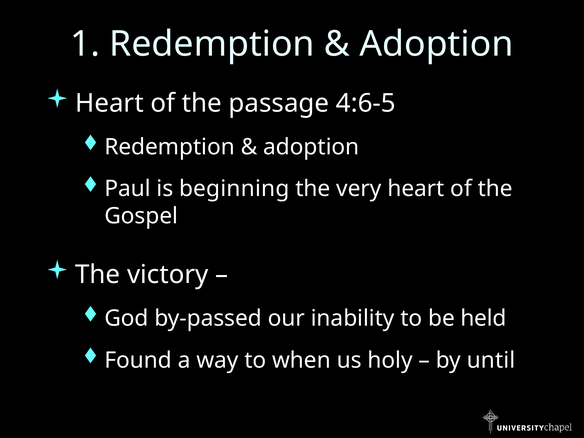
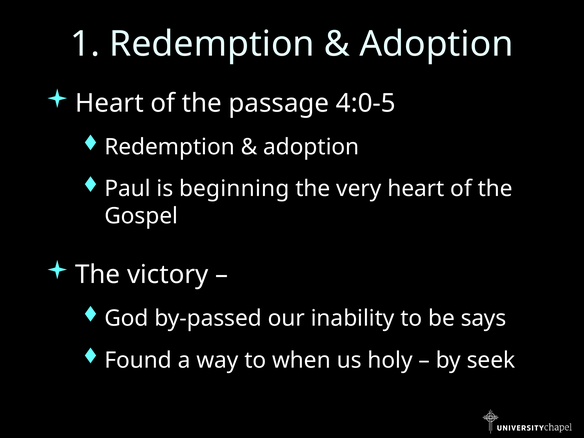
4:6-5: 4:6-5 -> 4:0-5 (366, 103)
held: held -> says (484, 318)
until: until -> seek (491, 360)
